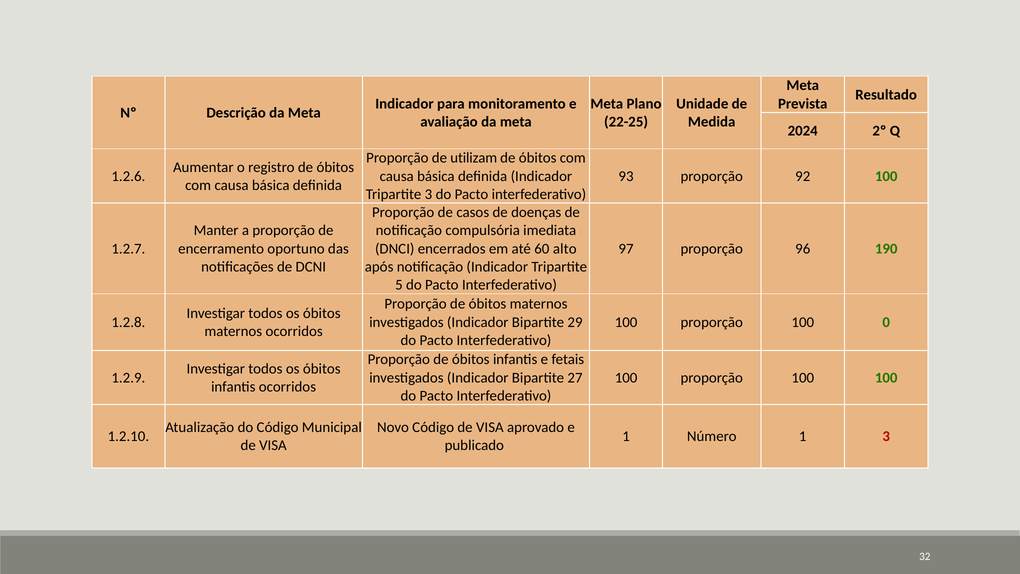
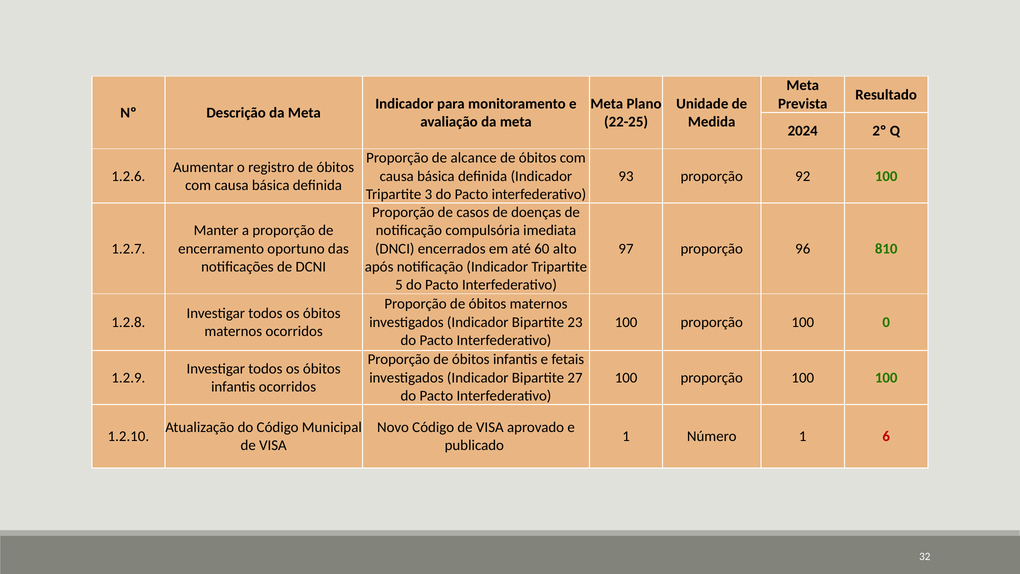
utilizam: utilizam -> alcance (474, 158)
190: 190 -> 810 (886, 249)
29: 29 -> 23 (575, 322)
1 3: 3 -> 6 (886, 436)
